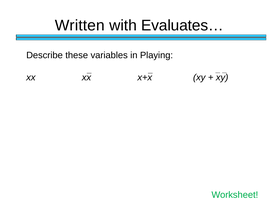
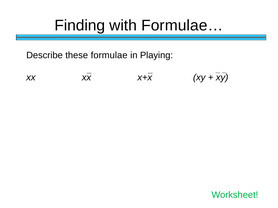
Written: Written -> Finding (80, 25)
Evaluates…: Evaluates… -> Formulae… (182, 25)
variables: variables -> formulae (109, 55)
